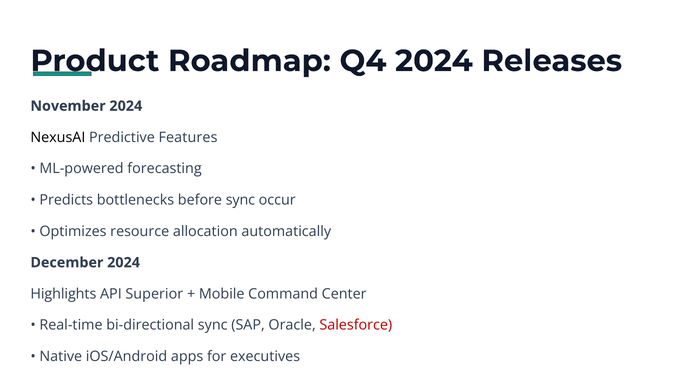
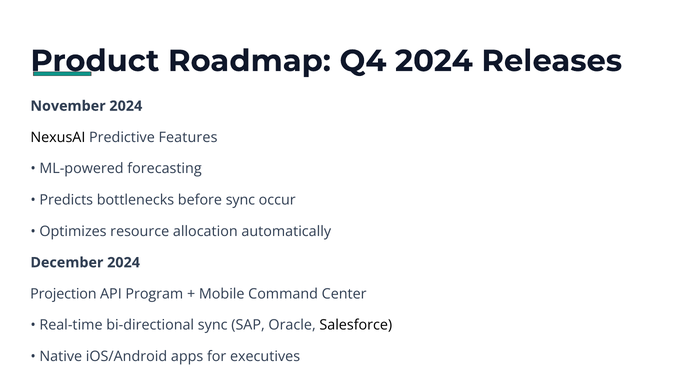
Highlights: Highlights -> Projection (63, 294)
Superior: Superior -> Program (154, 294)
Salesforce colour: red -> black (356, 325)
